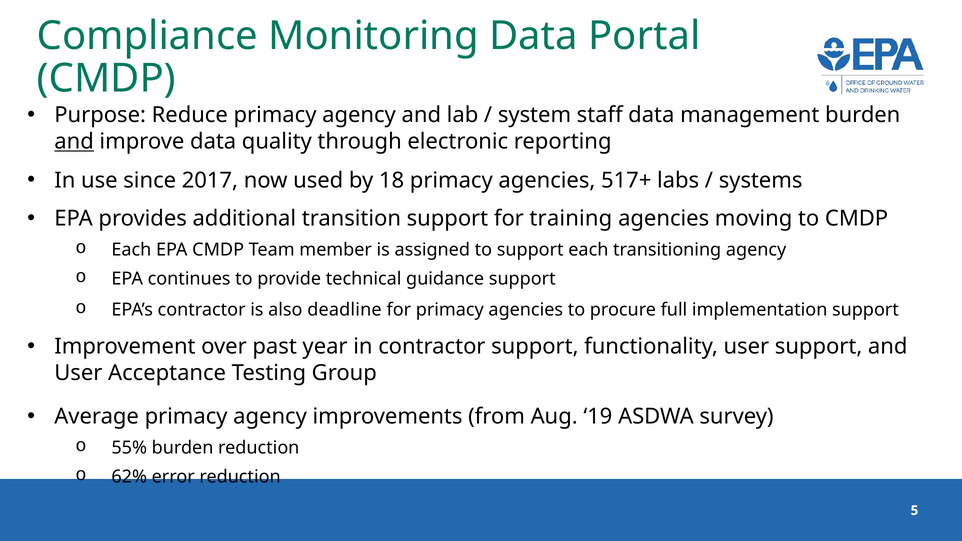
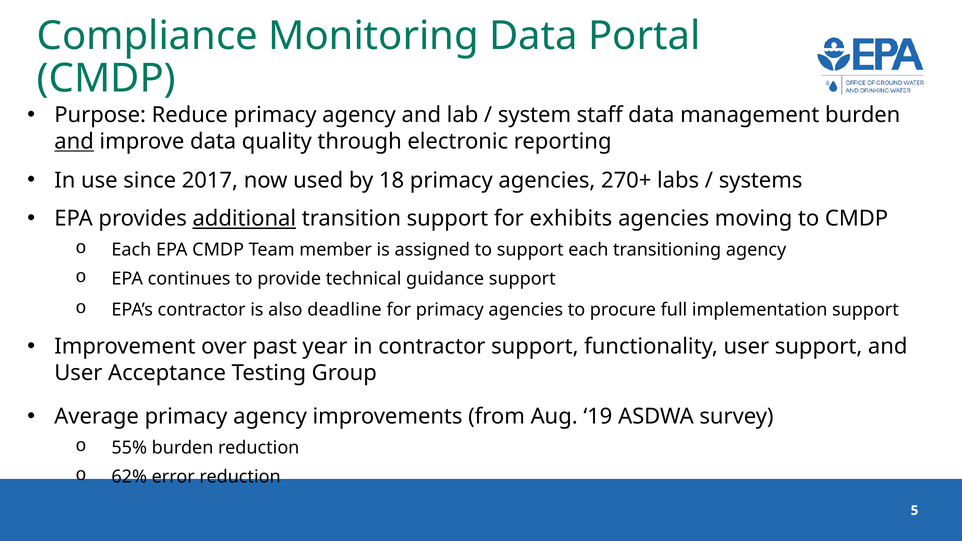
517+: 517+ -> 270+ (626, 180)
additional underline: none -> present (244, 219)
training: training -> exhibits (571, 219)
